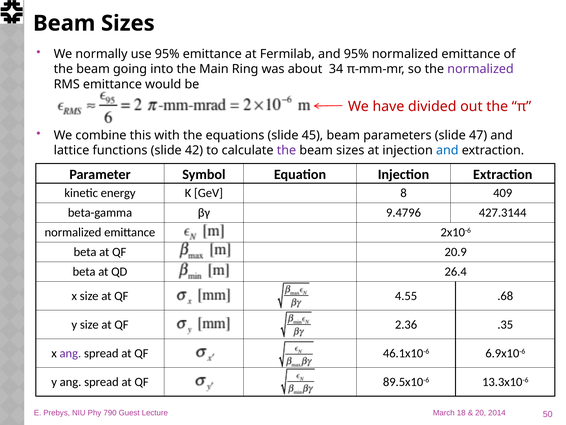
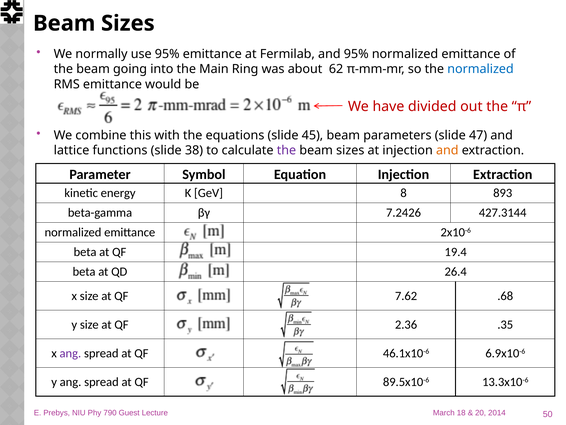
34: 34 -> 62 (336, 69)
normalized colour: purple -> blue (480, 69)
42: 42 -> 38 (194, 150)
and colour: blue -> orange (447, 150)
409: 409 -> 893 (503, 193)
9.4796: 9.4796 -> 7.2426 (404, 212)
20.9: 20.9 -> 19.4 (456, 252)
4.55: 4.55 -> 7.62 (406, 296)
